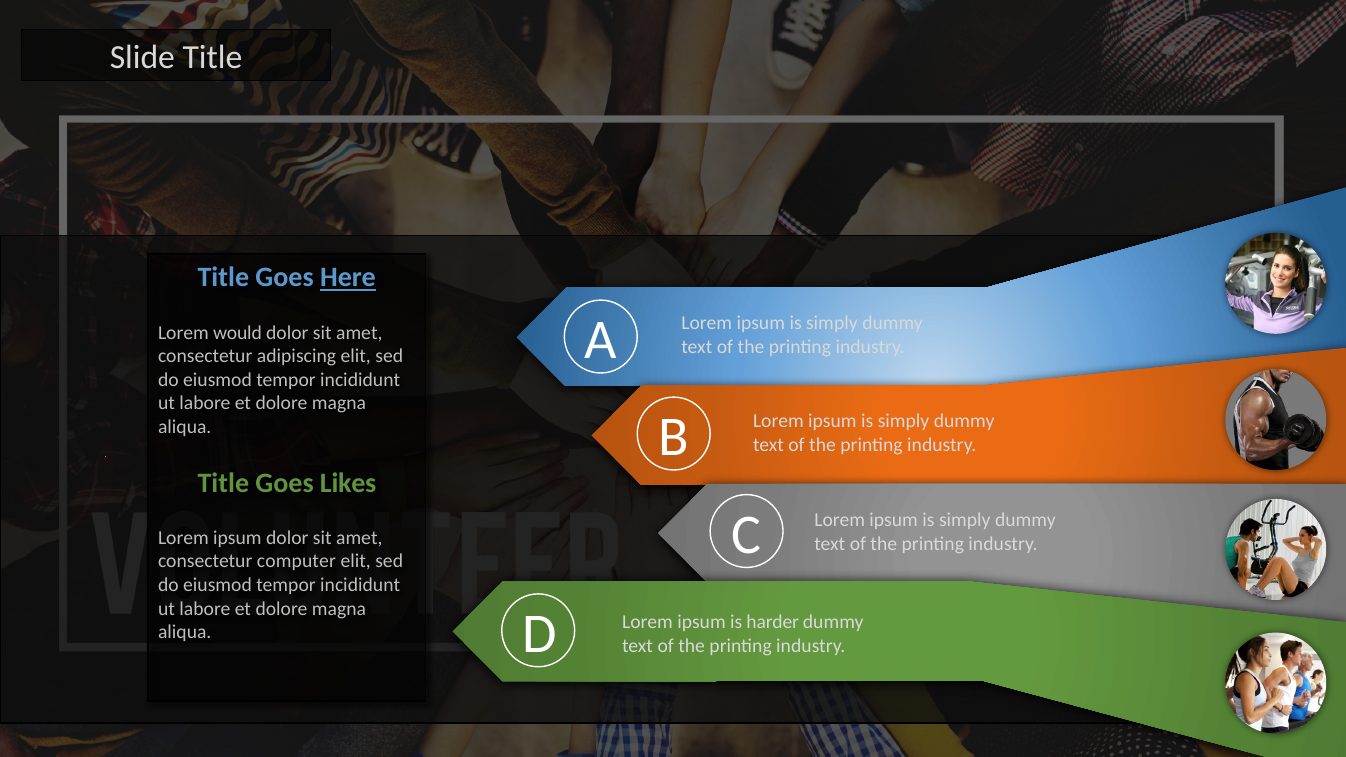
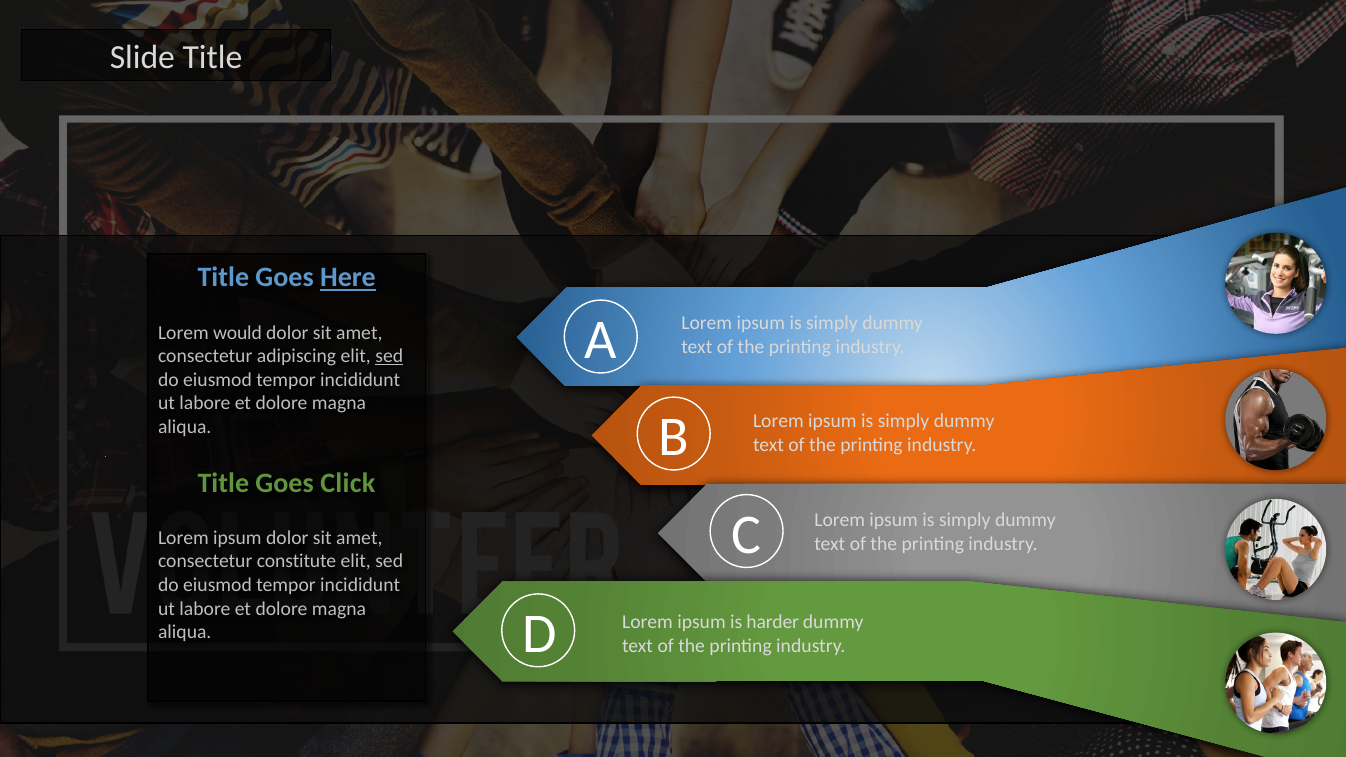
sed underline: none -> present (389, 356)
Likes: Likes -> Click (348, 483)
computer: computer -> constitute (297, 562)
